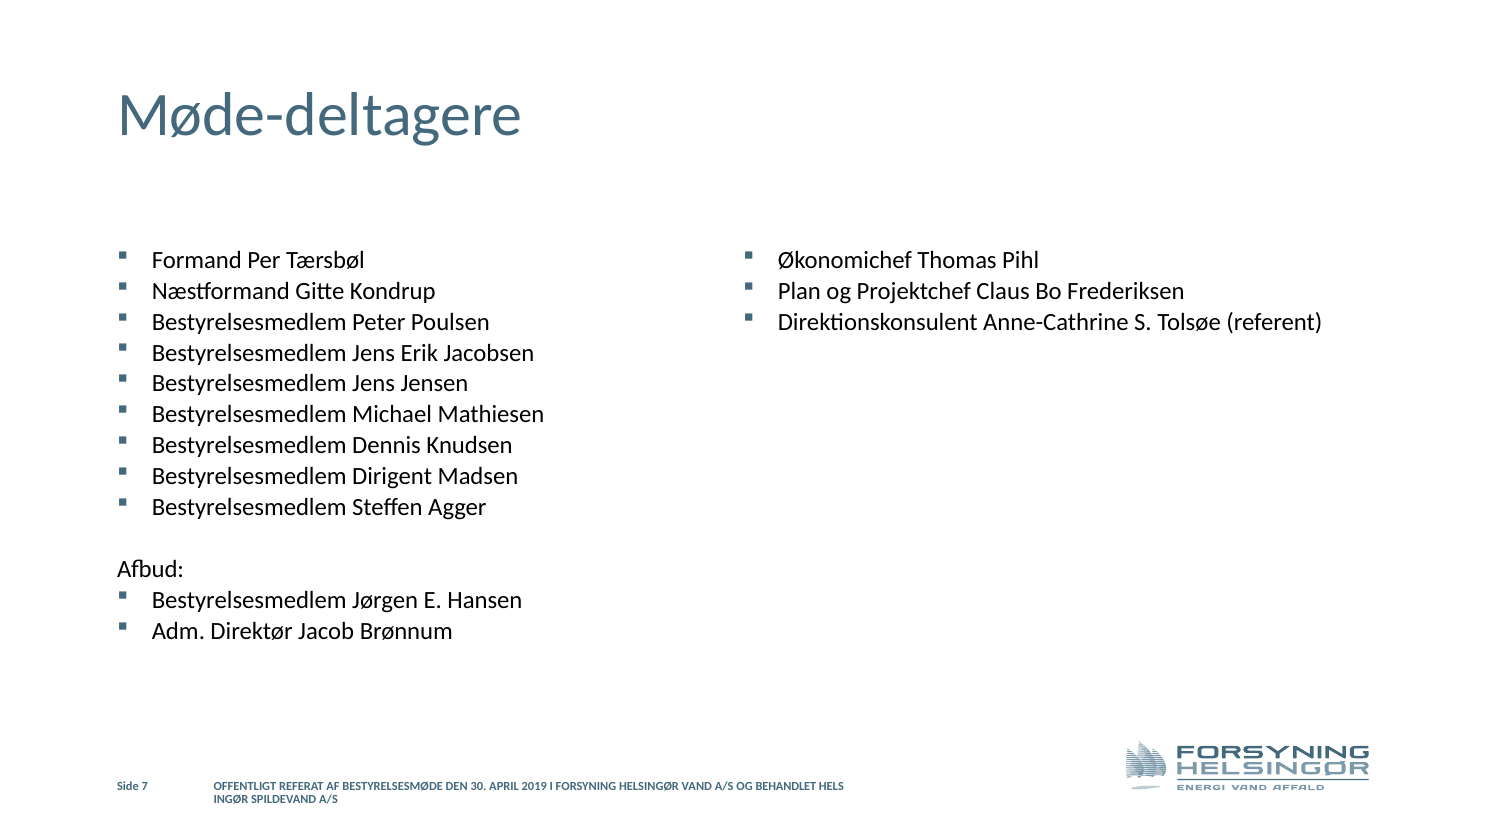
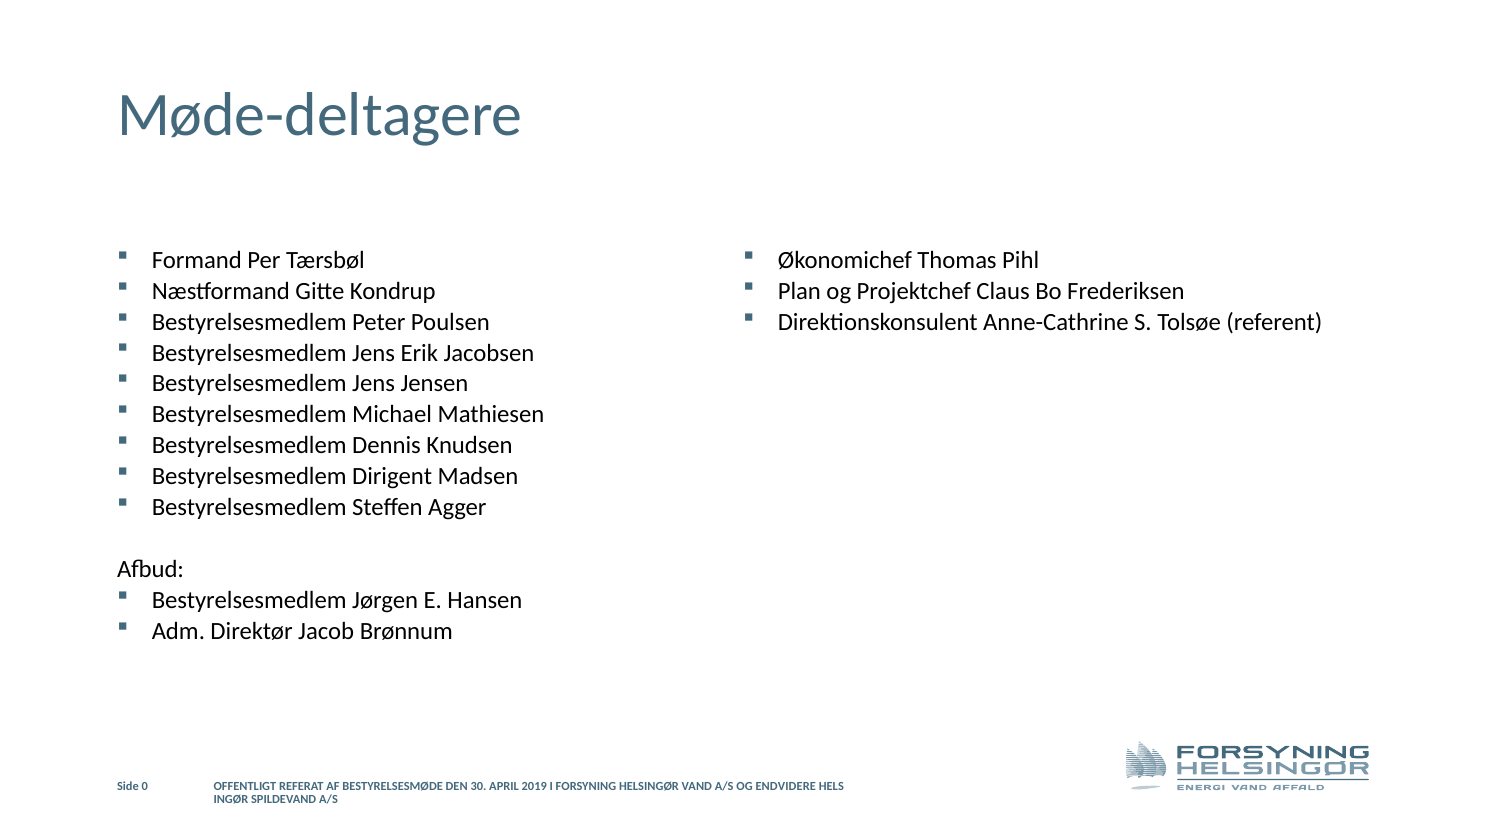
7: 7 -> 0 (145, 787)
BEHANDLET: BEHANDLET -> ENDVIDERE (786, 787)
